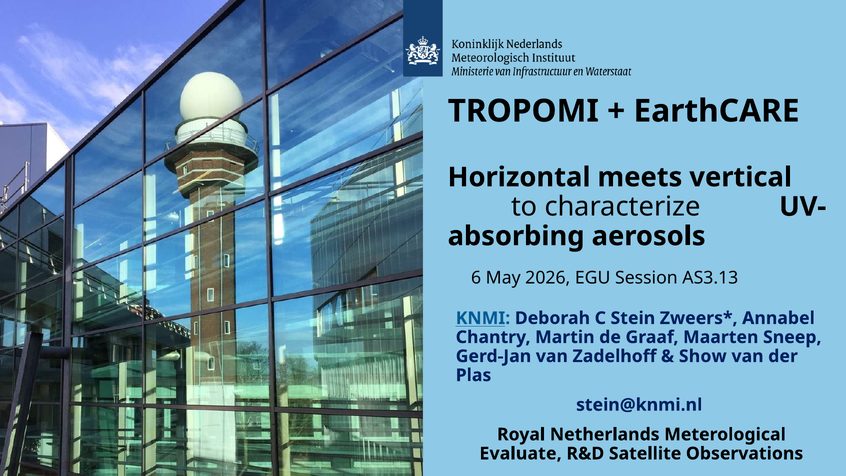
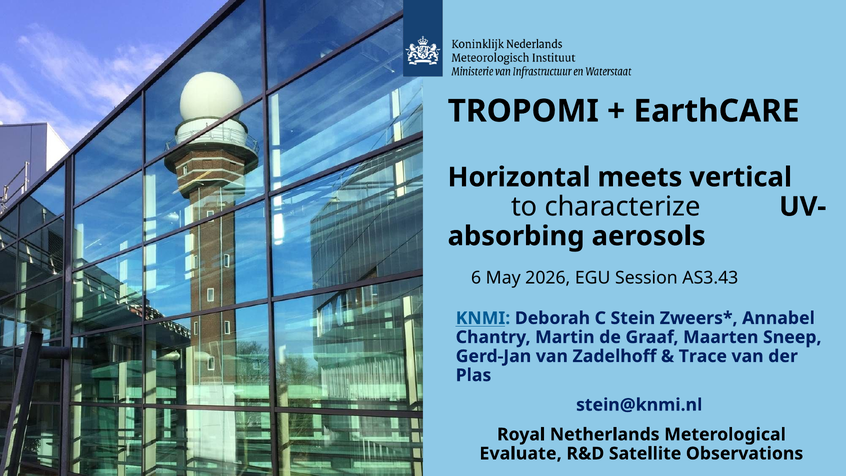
AS3.13: AS3.13 -> AS3.43 (710, 278)
Show: Show -> Trace (703, 356)
